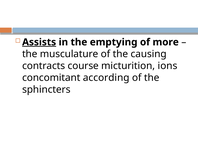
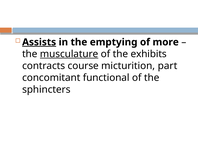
musculature underline: none -> present (69, 54)
causing: causing -> exhibits (149, 54)
ions: ions -> part (168, 66)
according: according -> functional (106, 78)
